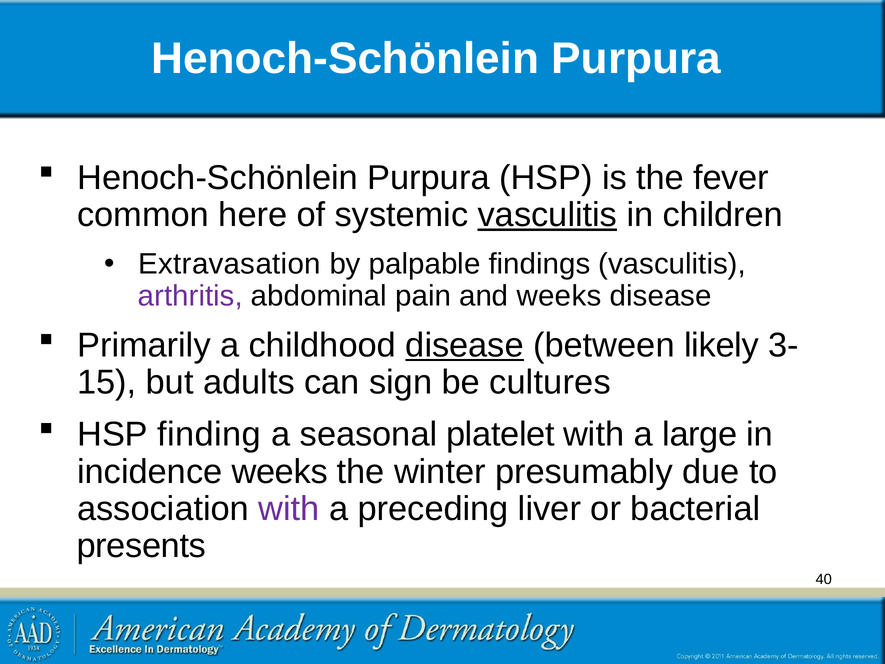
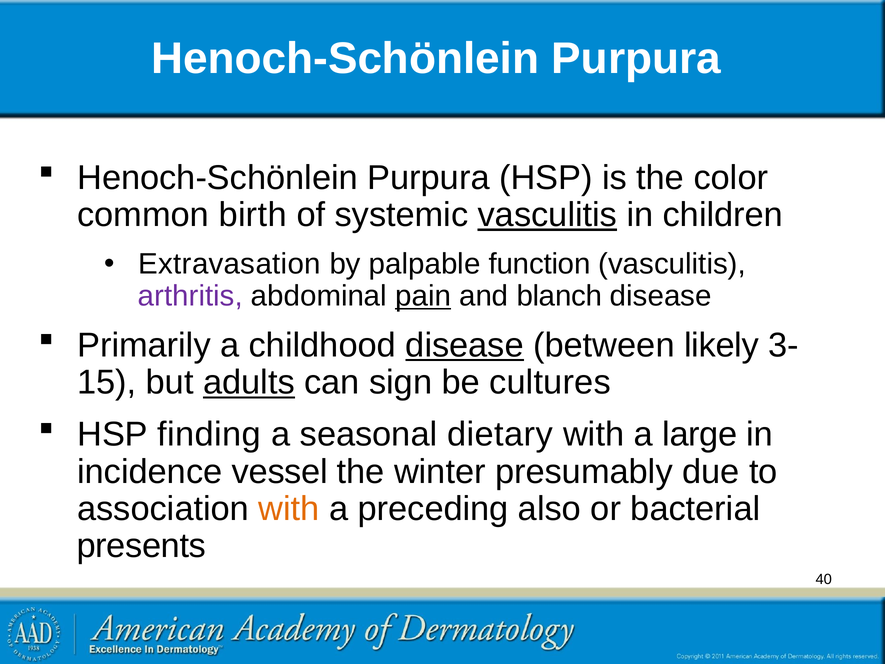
fever: fever -> color (731, 178)
here: here -> birth (253, 215)
findings: findings -> function (540, 264)
pain underline: none -> present (423, 296)
and weeks: weeks -> blanch (559, 296)
adults underline: none -> present (249, 382)
platelet: platelet -> dietary (500, 434)
incidence weeks: weeks -> vessel (280, 471)
with colour: purple -> orange (289, 509)
liver: liver -> also (550, 509)
